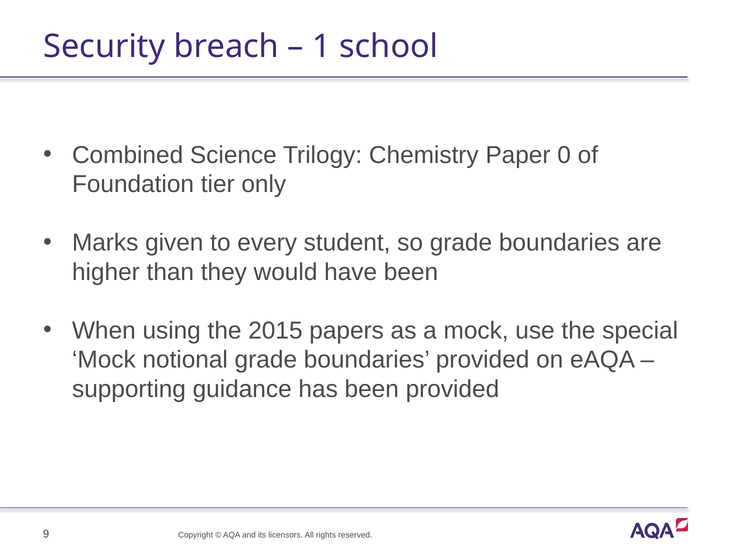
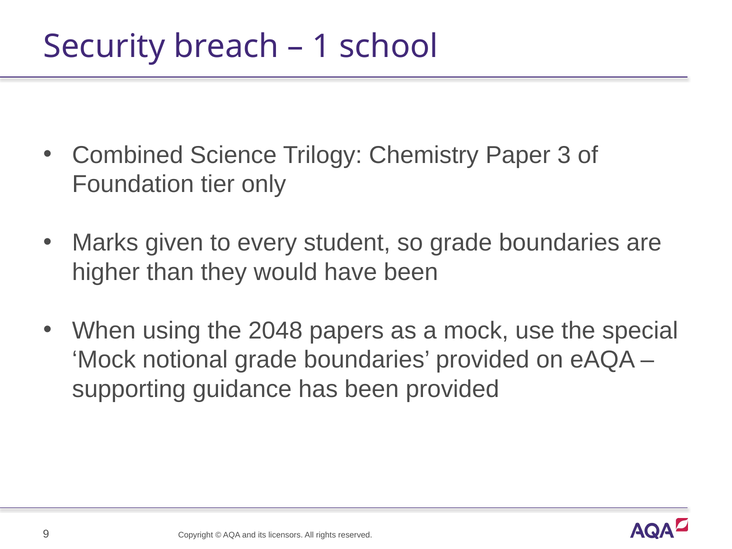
0: 0 -> 3 (564, 155)
2015: 2015 -> 2048 (275, 331)
